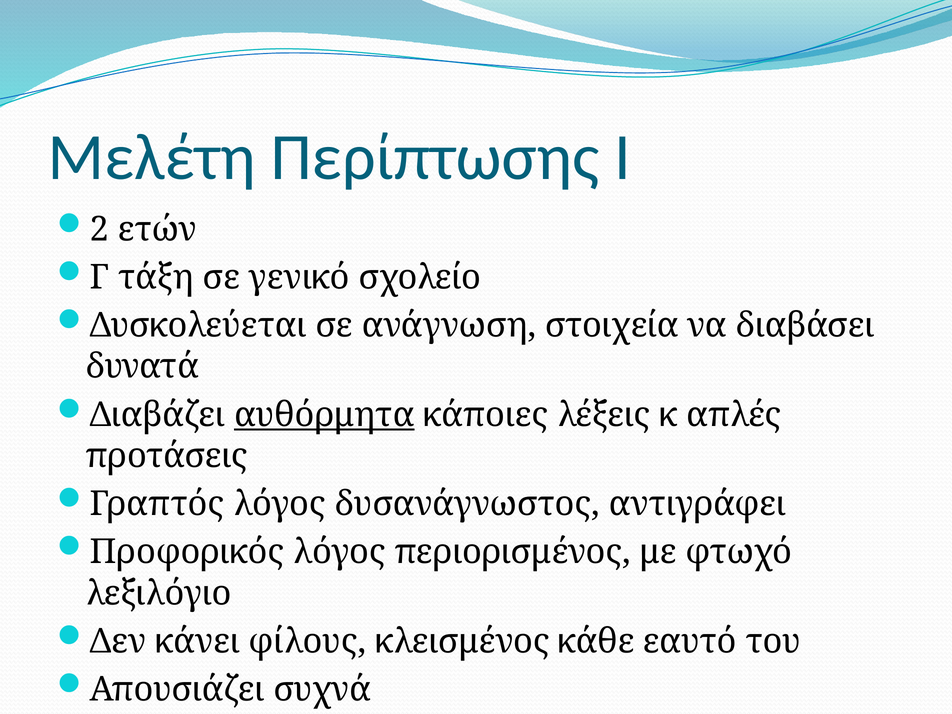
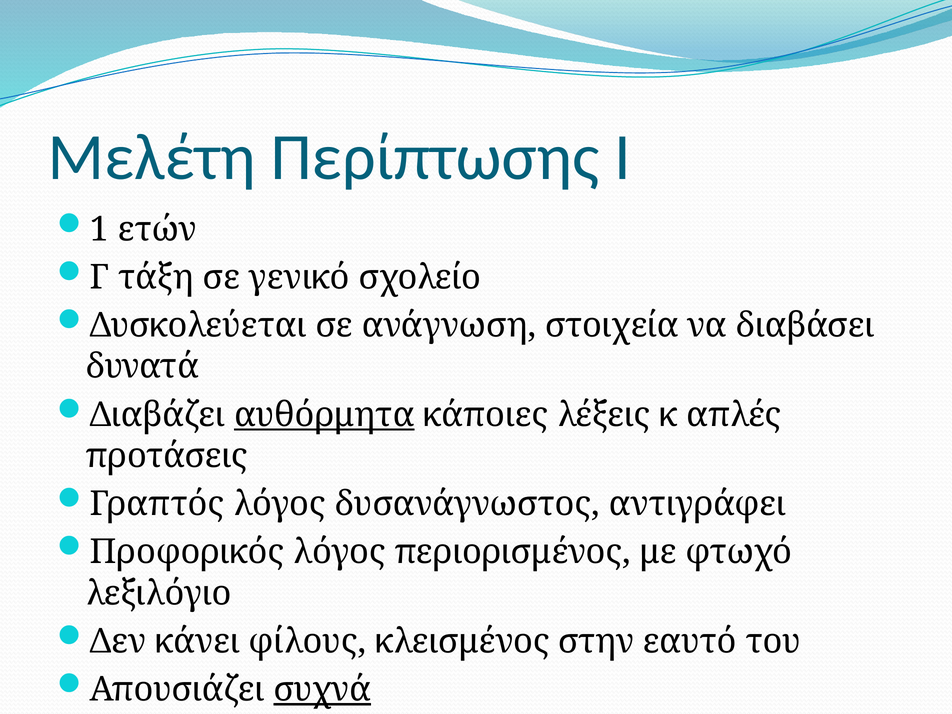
2: 2 -> 1 (99, 229)
κάθε: κάθε -> στην (596, 641)
συχνά underline: none -> present (322, 690)
